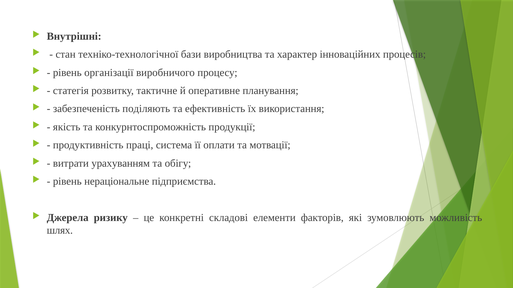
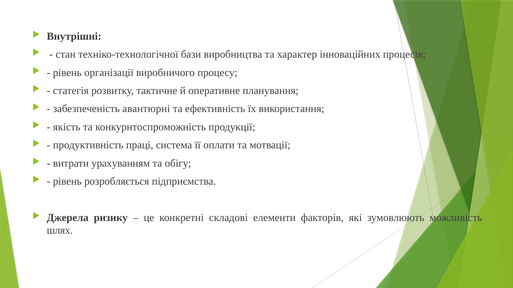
поділяють: поділяють -> авантюрні (146, 109)
нераціональне: нераціональне -> розробляється (117, 182)
